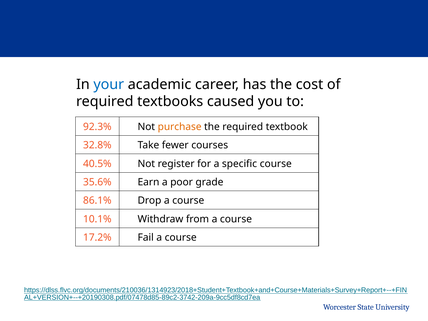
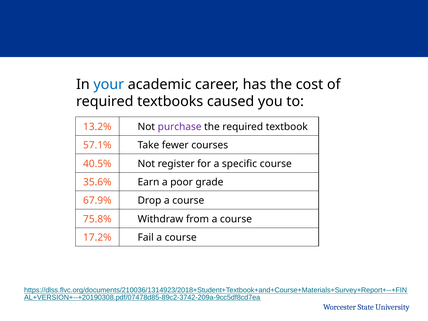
92.3%: 92.3% -> 13.2% (97, 127)
purchase colour: orange -> purple (180, 127)
32.8%: 32.8% -> 57.1% (97, 145)
86.1%: 86.1% -> 67.9% (97, 201)
10.1%: 10.1% -> 75.8% (97, 219)
